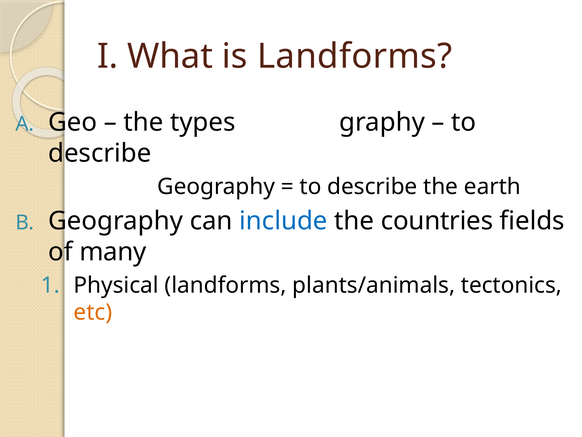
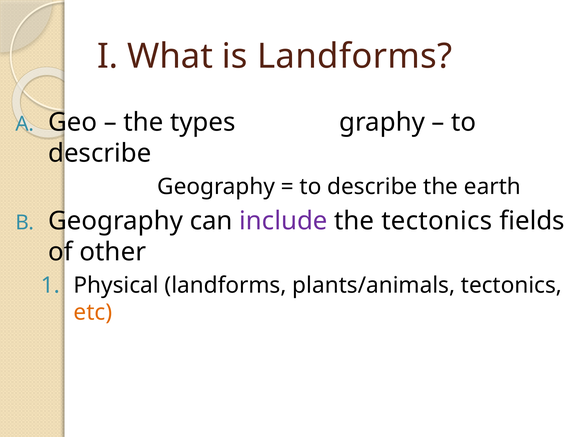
include colour: blue -> purple (283, 221)
the countries: countries -> tectonics (437, 221)
many: many -> other (113, 252)
